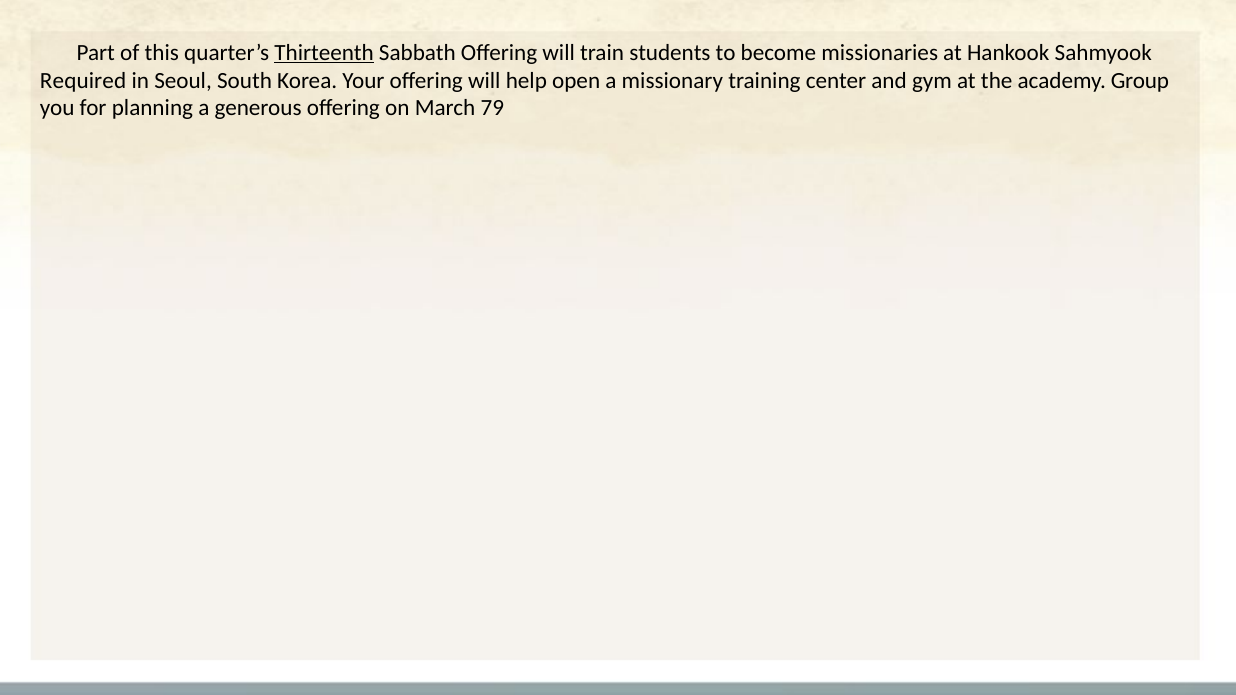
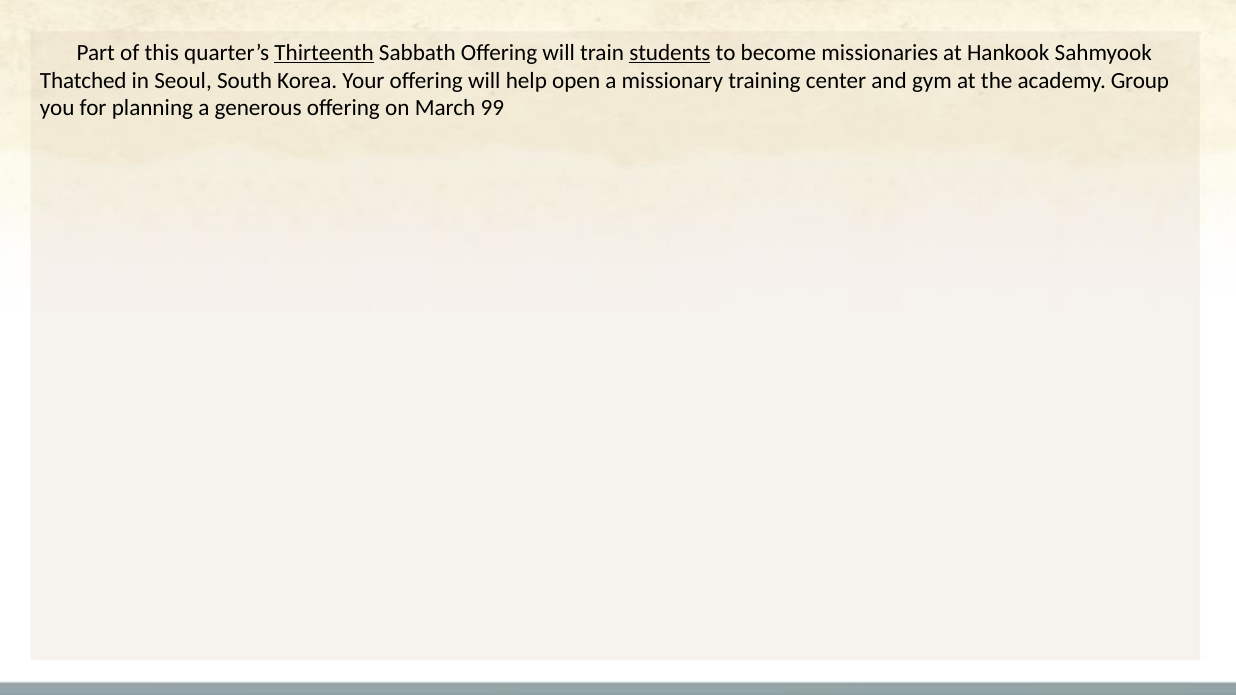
students underline: none -> present (670, 53)
Required: Required -> Thatched (83, 80)
79: 79 -> 99 (492, 108)
